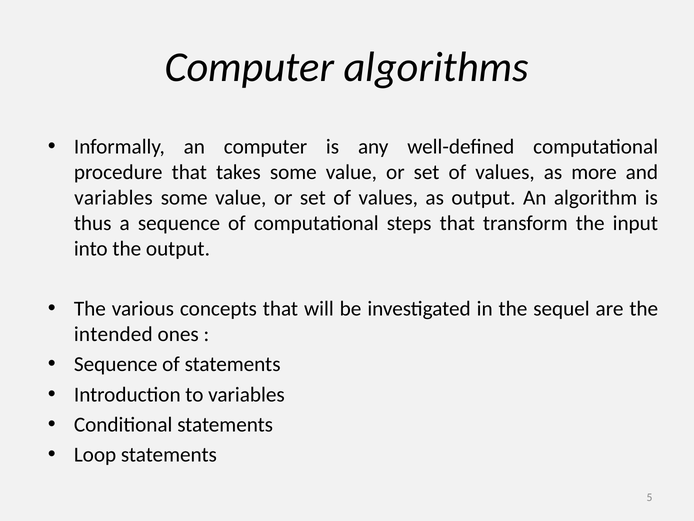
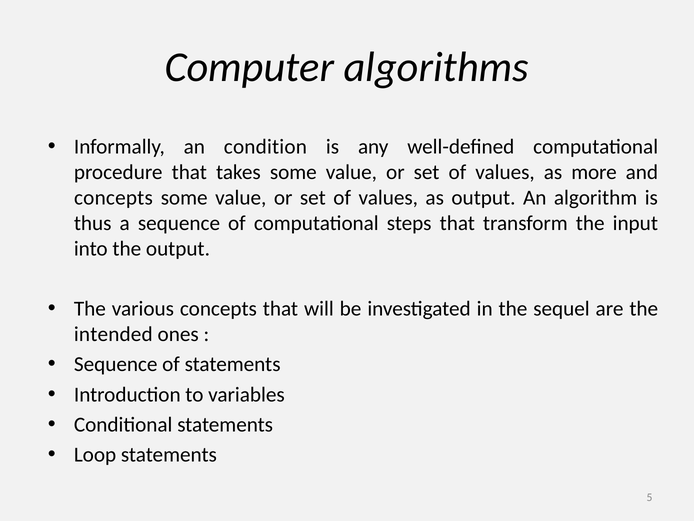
an computer: computer -> condition (265, 147)
variables: variables -> concepts (113, 198)
